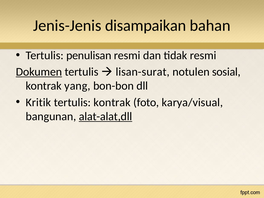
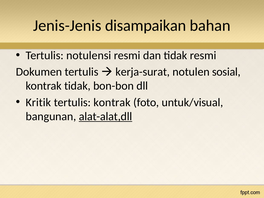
penulisan: penulisan -> notulensi (89, 55)
Dokumen underline: present -> none (39, 72)
lisan-surat: lisan-surat -> kerja-surat (143, 72)
kontrak yang: yang -> tidak (77, 86)
karya/visual: karya/visual -> untuk/visual (192, 102)
